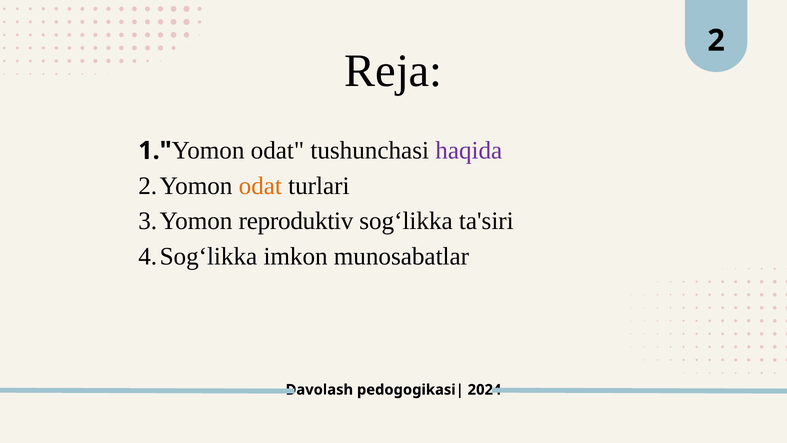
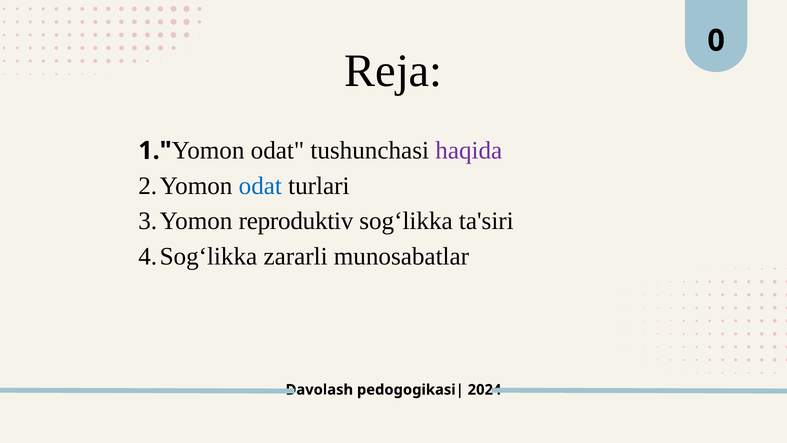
2: 2 -> 0 (716, 41)
odat colour: orange -> blue (260, 186)
imkon: imkon -> zararli (296, 256)
